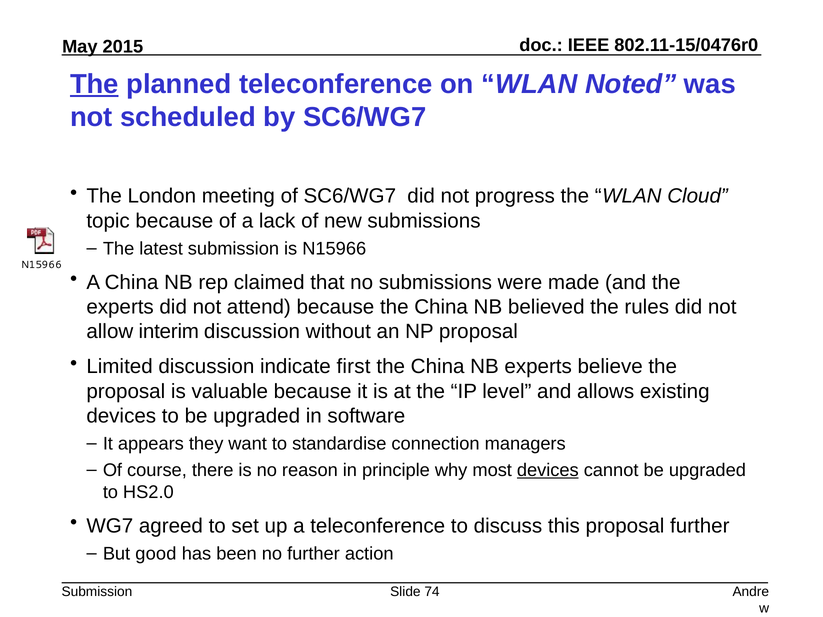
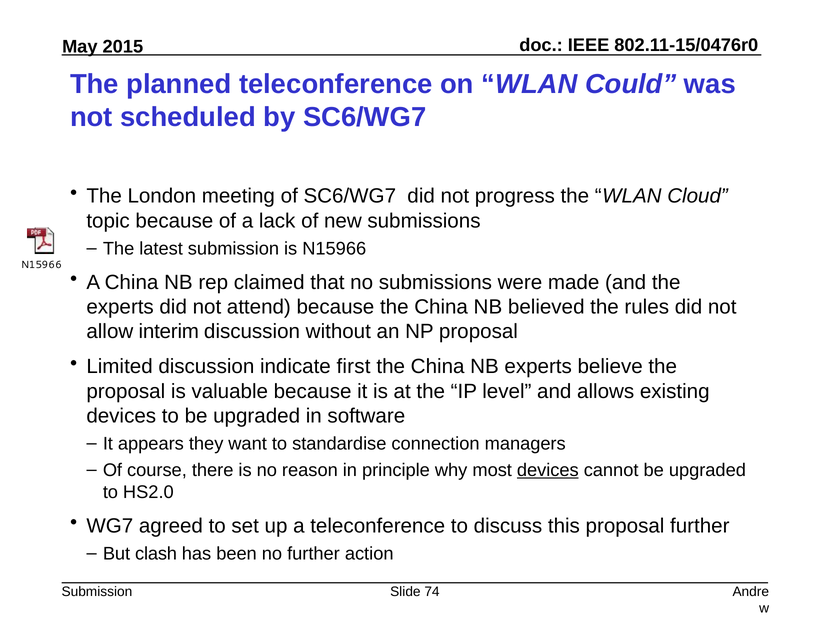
The underline: present -> none (94, 84)
Noted: Noted -> Could (631, 84)
good: good -> clash (156, 554)
